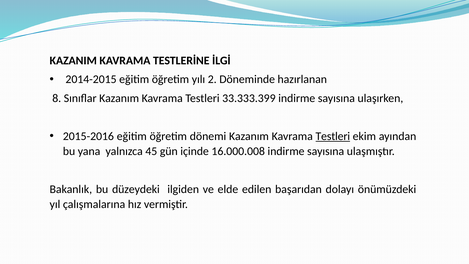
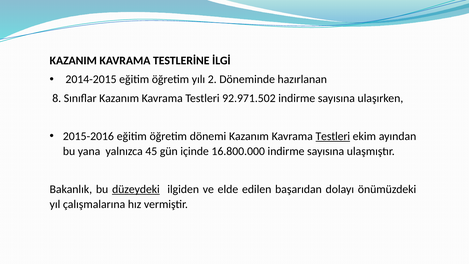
33.333.399: 33.333.399 -> 92.971.502 (249, 98)
16.000.008: 16.000.008 -> 16.800.000 (238, 151)
düzeydeki underline: none -> present (136, 189)
